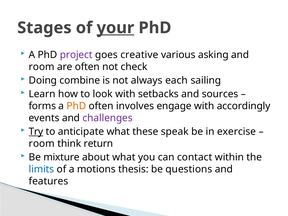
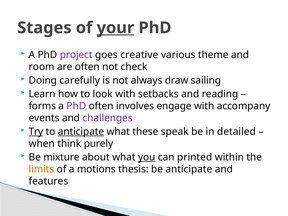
asking: asking -> theme (213, 55)
combine: combine -> carefully (80, 80)
each: each -> draw (177, 80)
sources: sources -> reading (220, 94)
PhD colour: orange -> purple (76, 106)
accordingly: accordingly -> accompany (244, 106)
anticipate underline: none -> present (81, 132)
exercise: exercise -> detailed (237, 132)
room: room -> when (42, 144)
return: return -> purely (98, 144)
you underline: none -> present (147, 157)
contact: contact -> printed (195, 157)
limits colour: blue -> orange (41, 169)
be questions: questions -> anticipate (189, 169)
